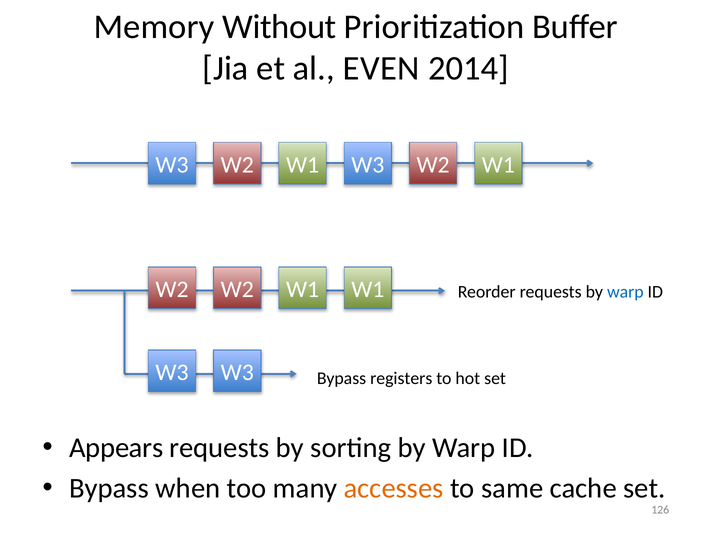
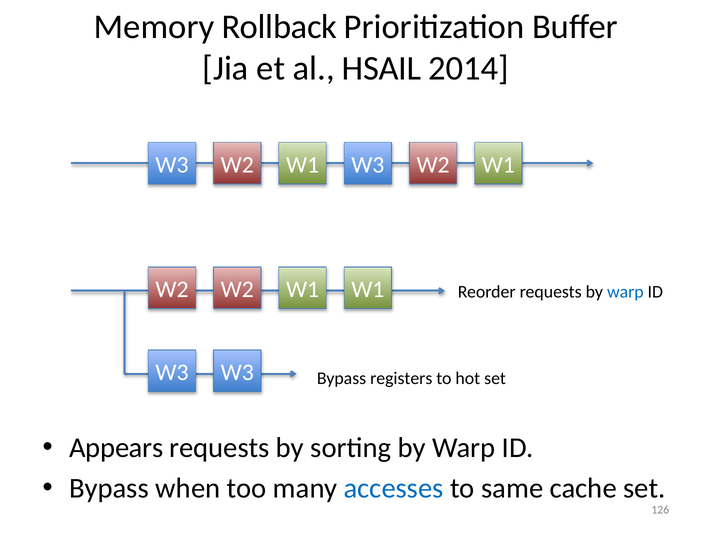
Without: Without -> Rollback (279, 27)
EVEN: EVEN -> HSAIL (382, 68)
accesses colour: orange -> blue (394, 488)
